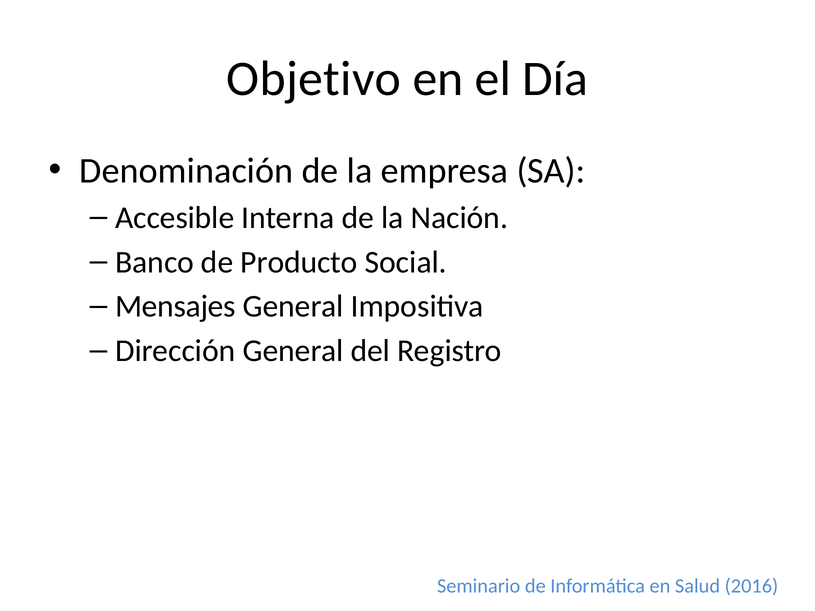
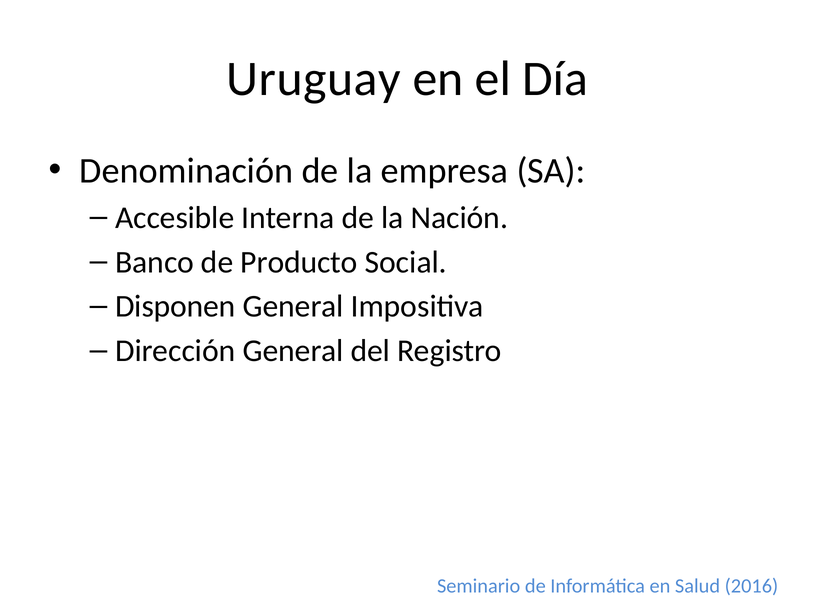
Objetivo: Objetivo -> Uruguay (314, 79)
Mensajes: Mensajes -> Disponen (175, 307)
